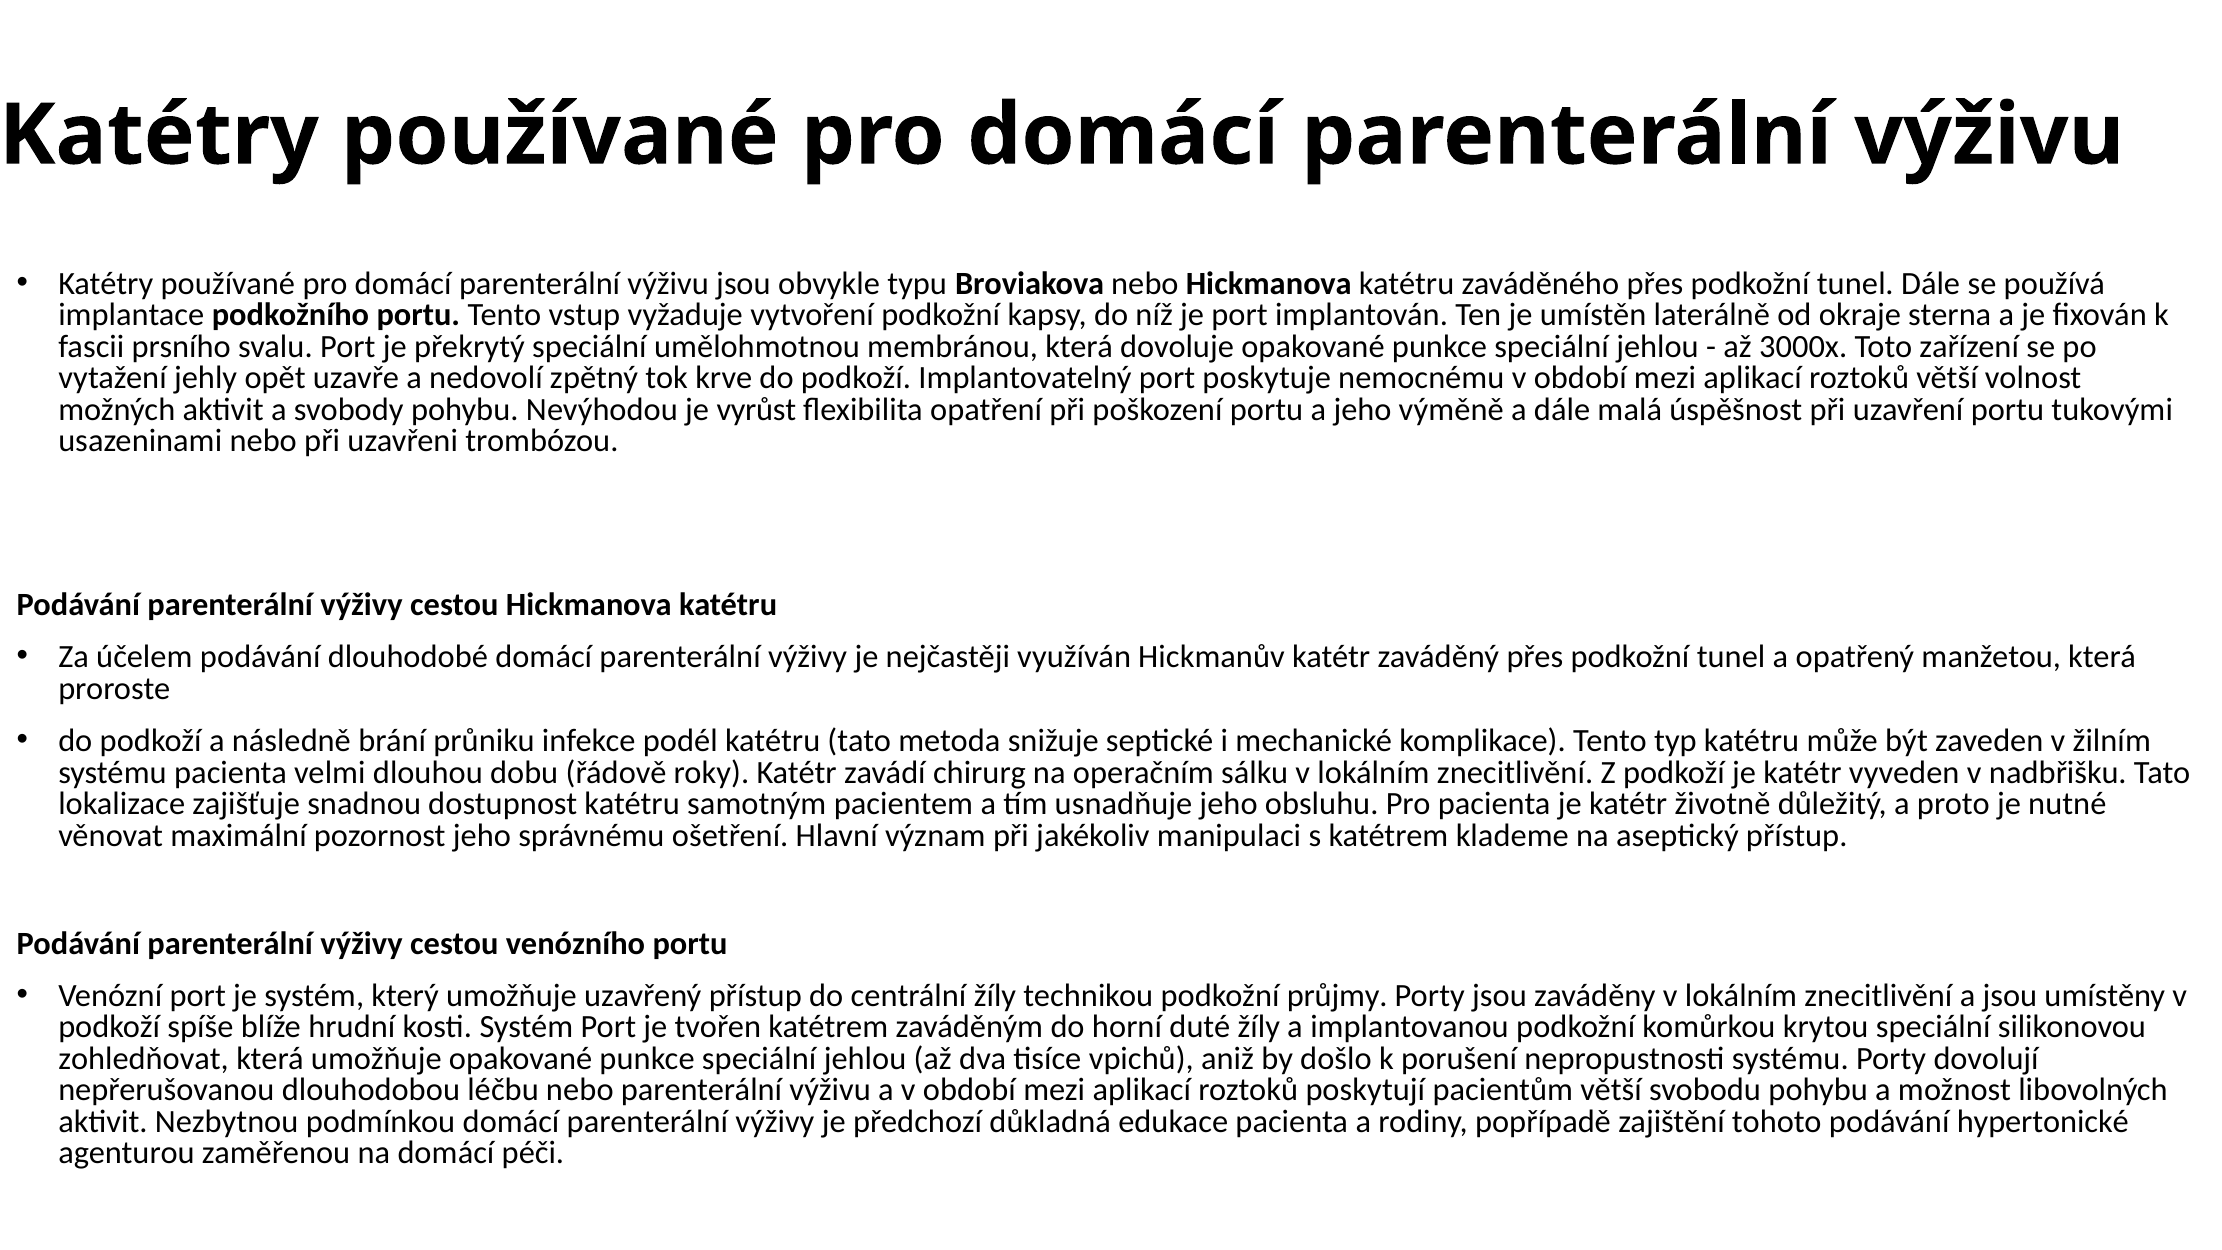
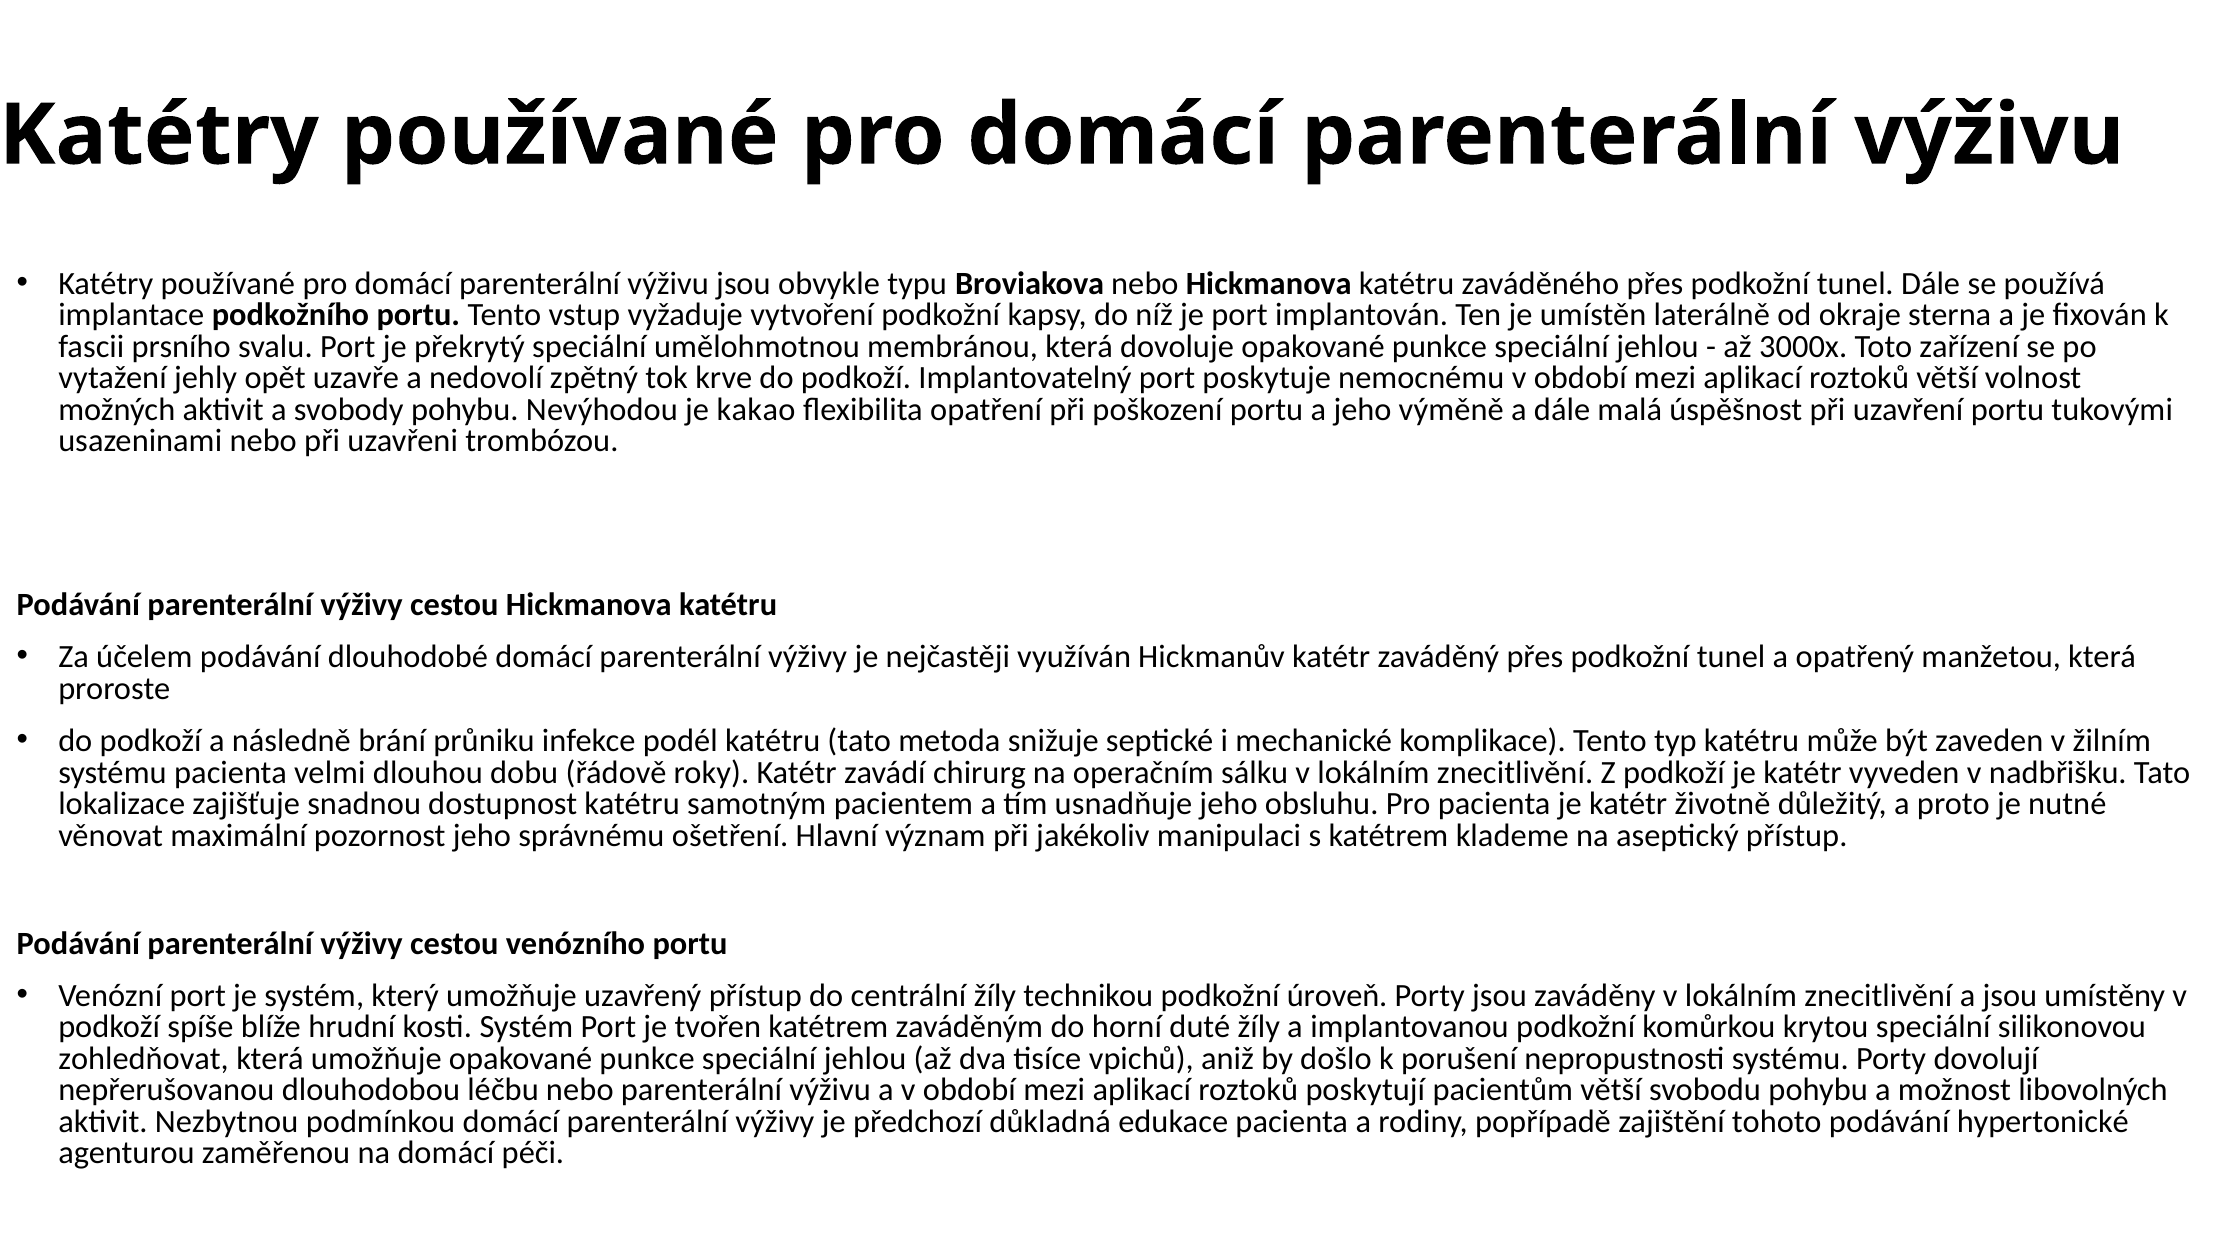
vyrůst: vyrůst -> kakao (756, 409)
průjmy: průjmy -> úroveň (1337, 996)
